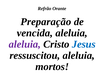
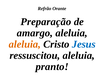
vencida: vencida -> amargo (35, 33)
aleluia colour: purple -> orange (25, 44)
mortos: mortos -> pranto (52, 67)
